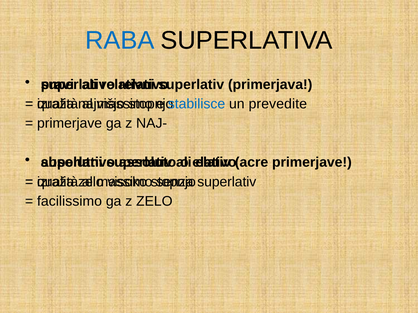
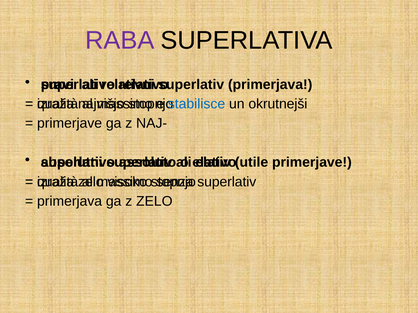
RABA colour: blue -> purple (120, 40)
prevedite: prevedite -> okrutnejši (278, 104)
acre: acre -> utile (252, 163)
facilissimo: facilissimo -> primerjava (70, 202)
